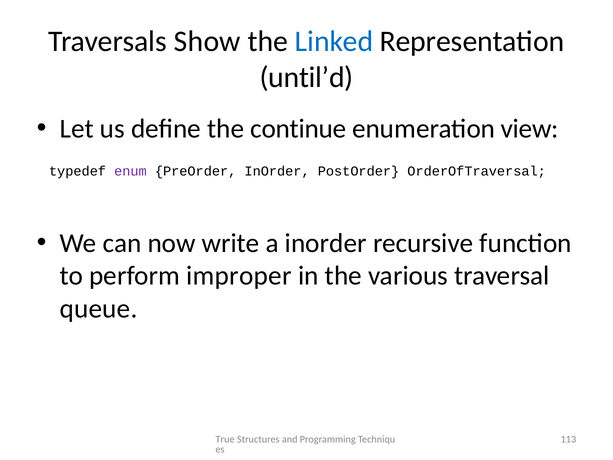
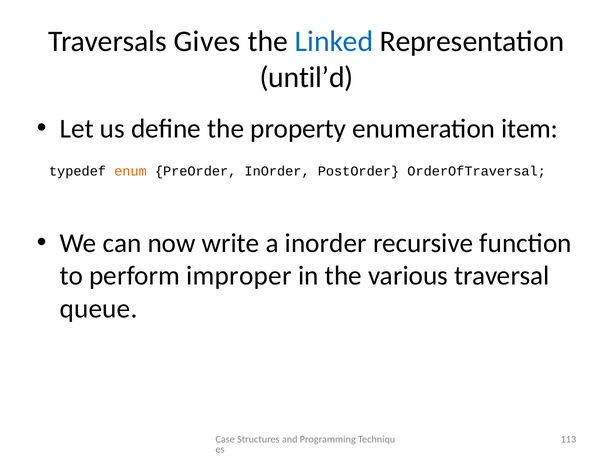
Show: Show -> Gives (207, 41)
continue: continue -> property (298, 129)
view: view -> item (530, 129)
enum colour: purple -> orange (130, 171)
True: True -> Case (225, 439)
